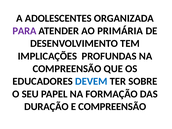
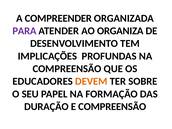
ADOLESCENTES: ADOLESCENTES -> COMPREENDER (58, 18)
PRIMÁRIA: PRIMÁRIA -> ORGANIZA (120, 31)
DEVEM colour: blue -> orange (91, 81)
